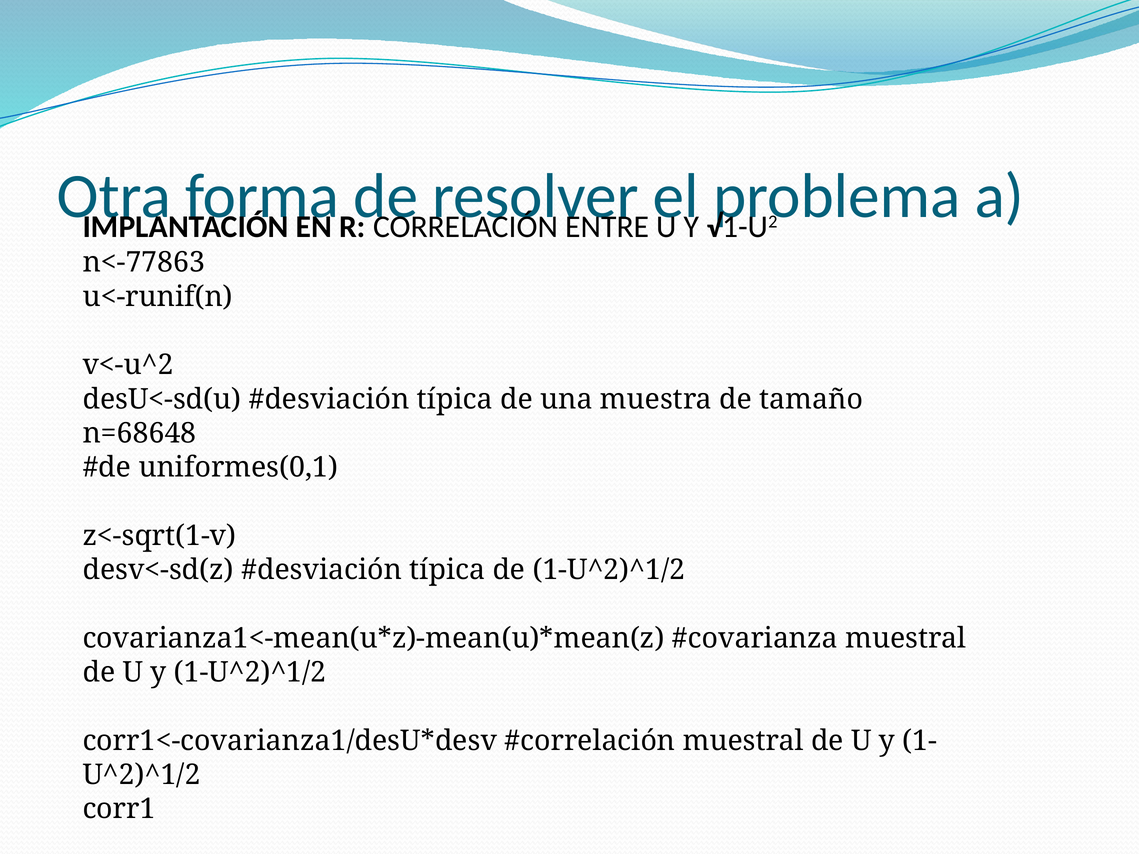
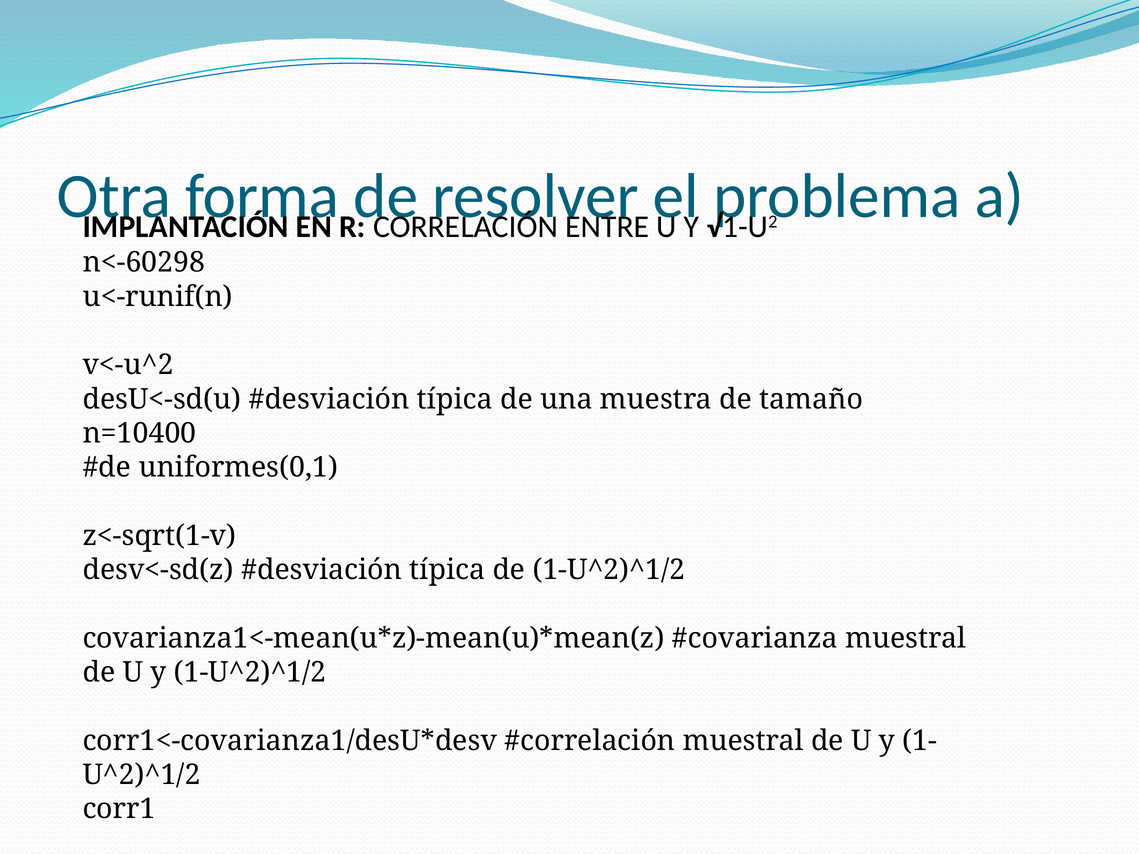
n<-77863: n<-77863 -> n<-60298 (144, 263)
n=68648: n=68648 -> n=10400 (139, 433)
